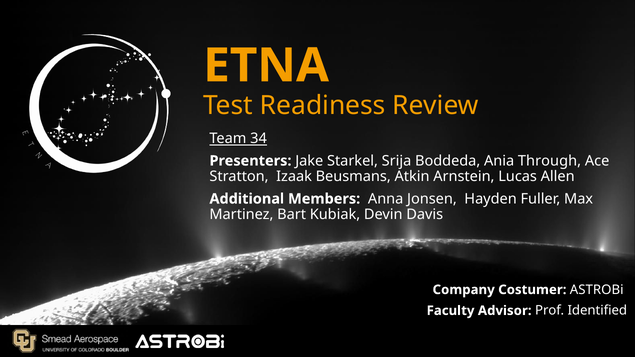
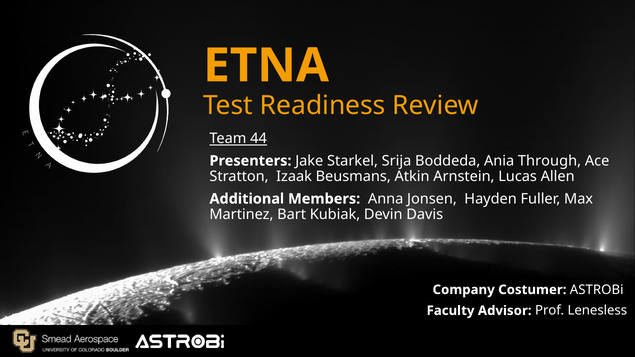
34: 34 -> 44 (259, 139)
Identified: Identified -> Lenesless (597, 311)
